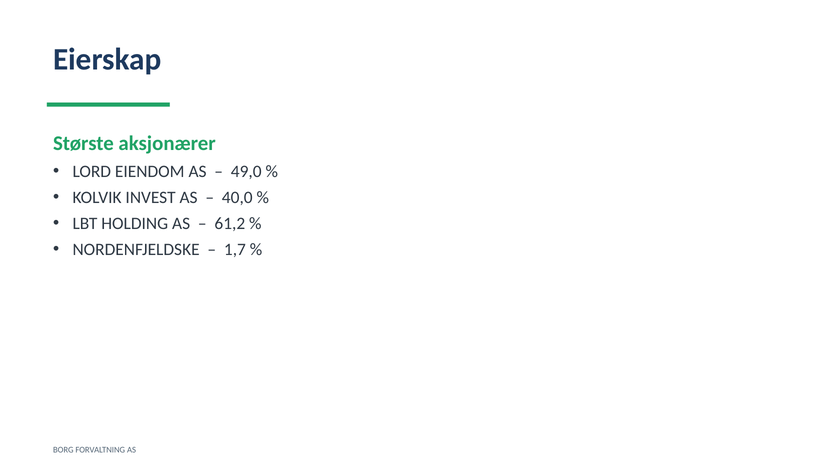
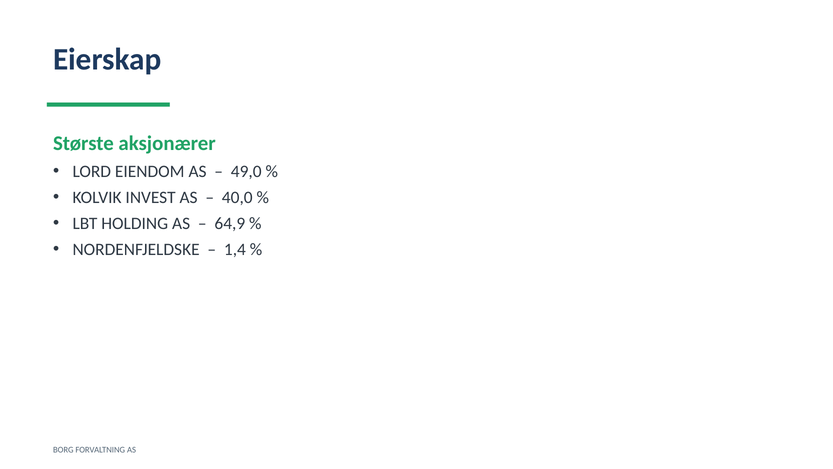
61,2: 61,2 -> 64,9 (230, 223)
1,7: 1,7 -> 1,4 (235, 249)
